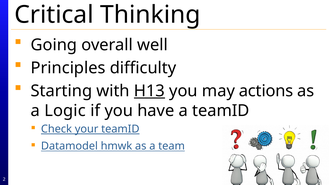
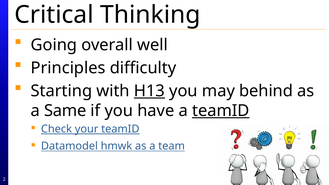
actions: actions -> behind (266, 91)
Logic: Logic -> Same (65, 111)
teamID underline: none -> present (221, 111)
